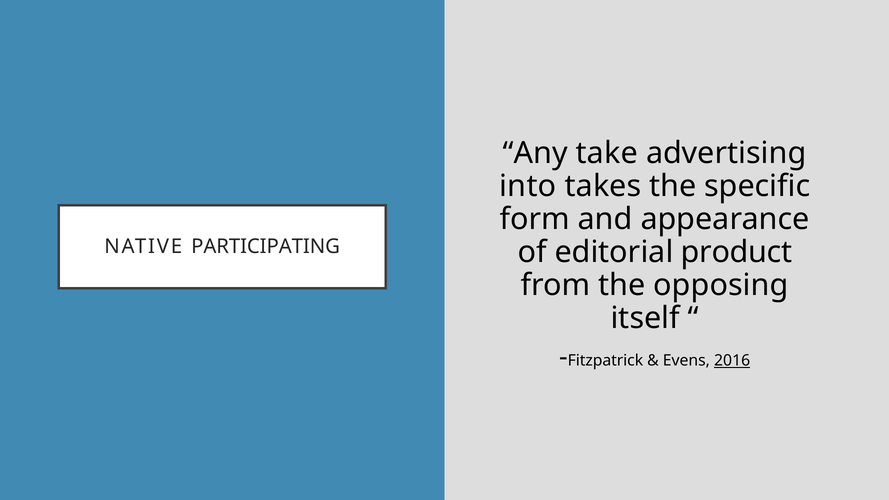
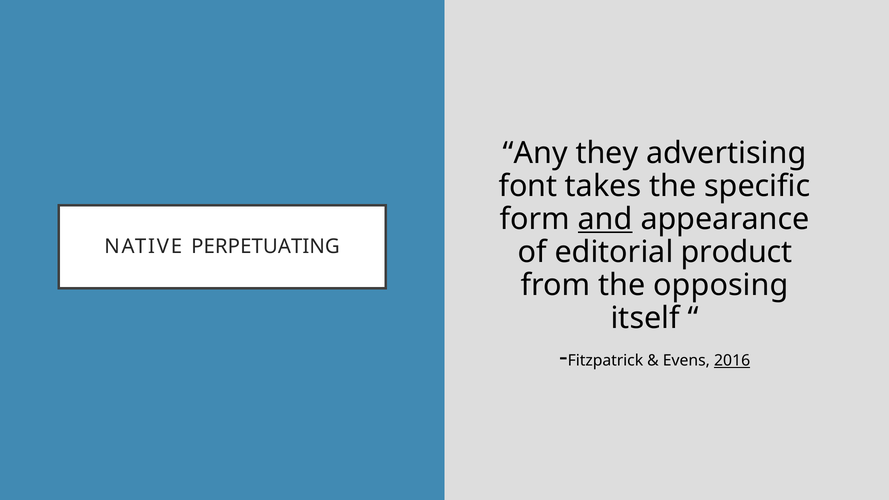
take: take -> they (607, 153)
into: into -> font (528, 186)
and underline: none -> present (605, 219)
PARTICIPATING: PARTICIPATING -> PERPETUATING (265, 247)
